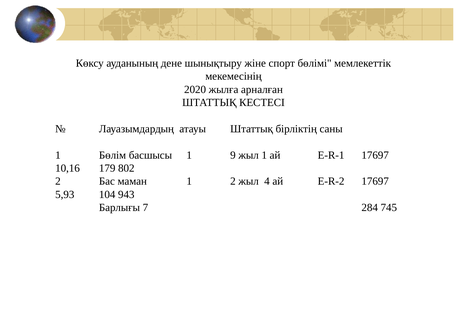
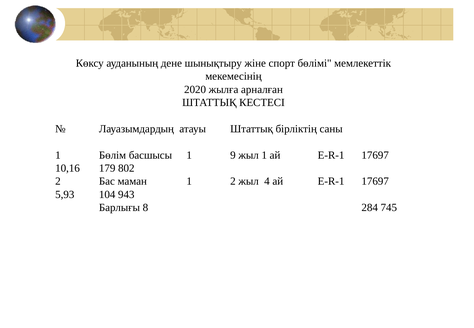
4 ай E-R-2: E-R-2 -> E-R-1 (331, 181)
7: 7 -> 8 (145, 208)
